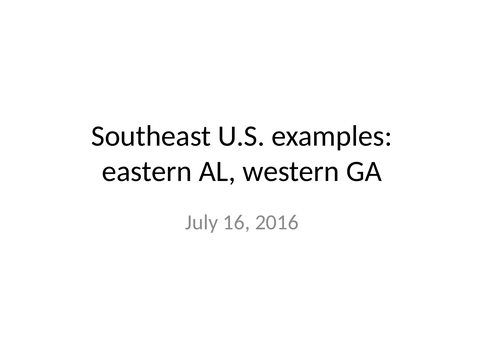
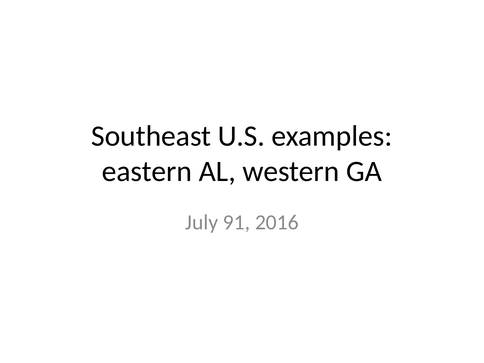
16: 16 -> 91 (237, 223)
